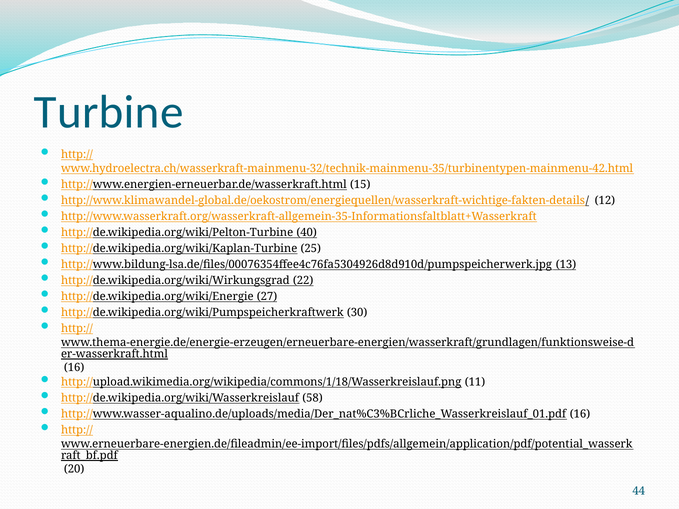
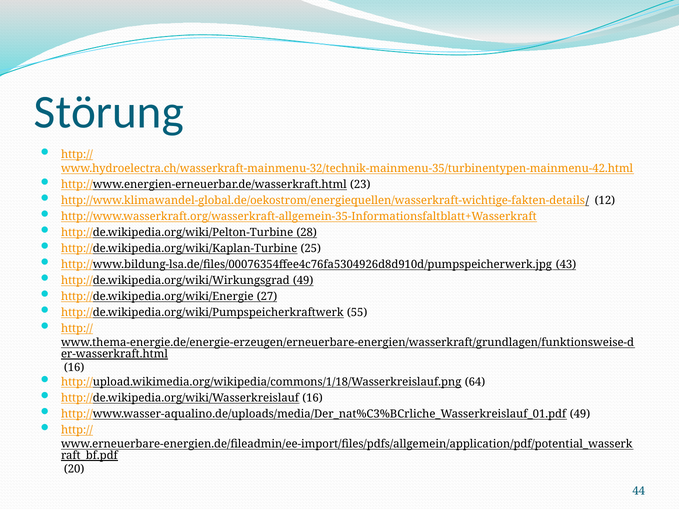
Turbine: Turbine -> Störung (109, 112)
15: 15 -> 23 (360, 185)
40: 40 -> 28 (307, 233)
13: 13 -> 43 (566, 265)
http://de.wikipedia.org/wiki/Wirkungsgrad 22: 22 -> 49 (303, 281)
30: 30 -> 55 (357, 313)
11: 11 -> 64 (475, 382)
http://de.wikipedia.org/wiki/Wasserkreislauf 58: 58 -> 16 (312, 398)
http://www.wasser-aqualino.de/uploads/media/Der_nat%C3%BCrliche_Wasserkreislauf_01.pdf 16: 16 -> 49 (580, 414)
